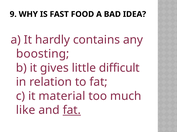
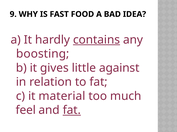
contains underline: none -> present (97, 40)
difficult: difficult -> against (119, 68)
like: like -> feel (26, 111)
